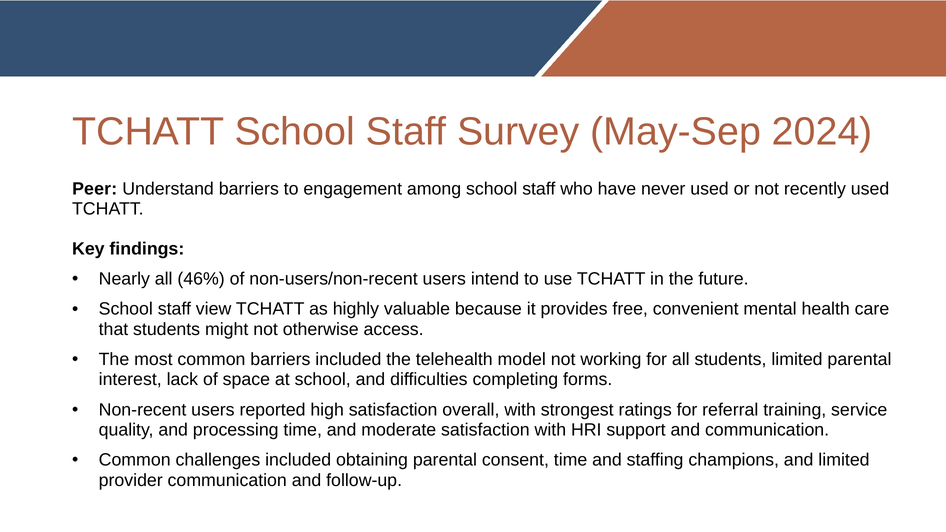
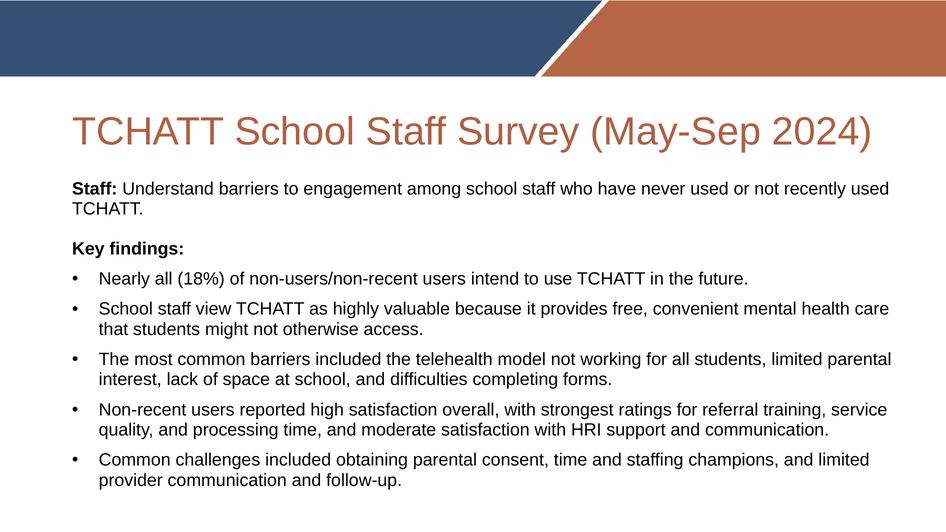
Peer: Peer -> Staff (95, 189)
46%: 46% -> 18% (201, 279)
